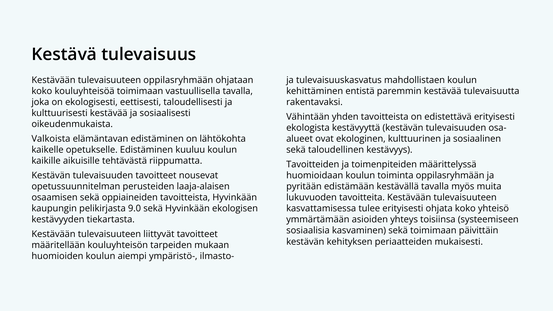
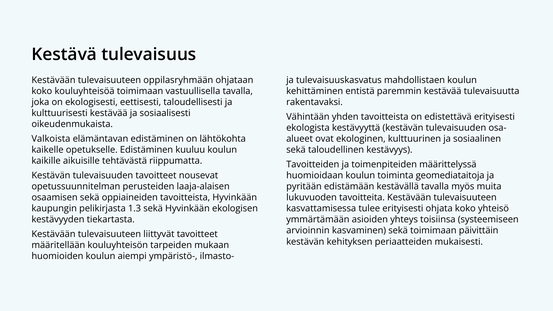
toiminta oppilasryhmään: oppilasryhmään -> geomediataitoja (450, 175)
9.0: 9.0 -> 1.3 (135, 209)
sosiaalisia: sosiaalisia -> arvioinnin (308, 231)
